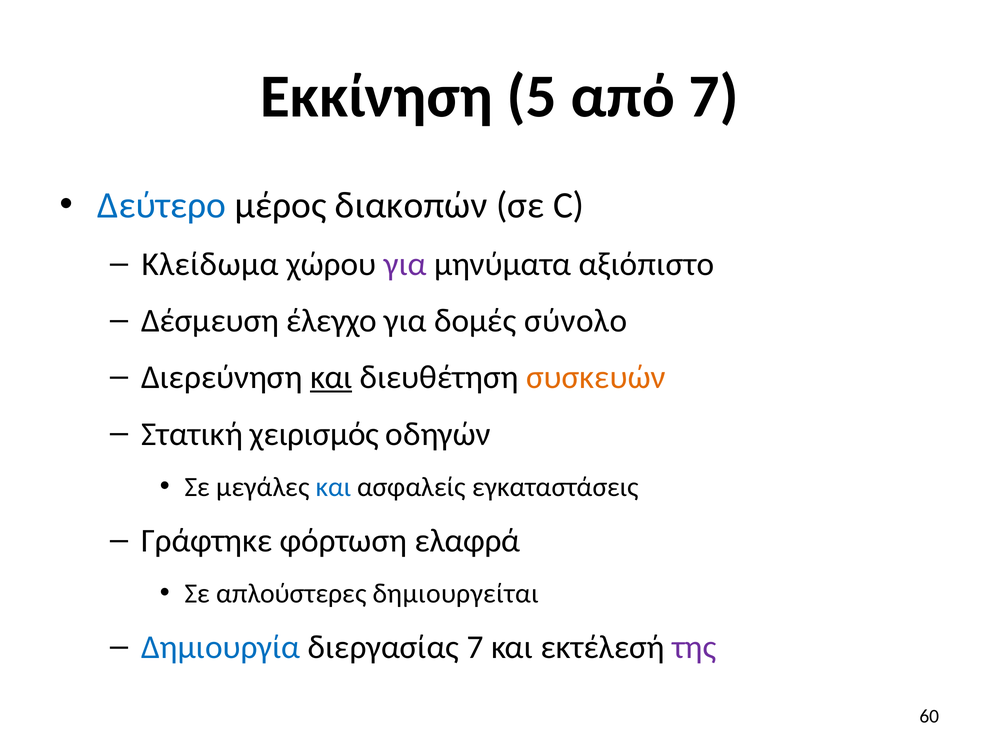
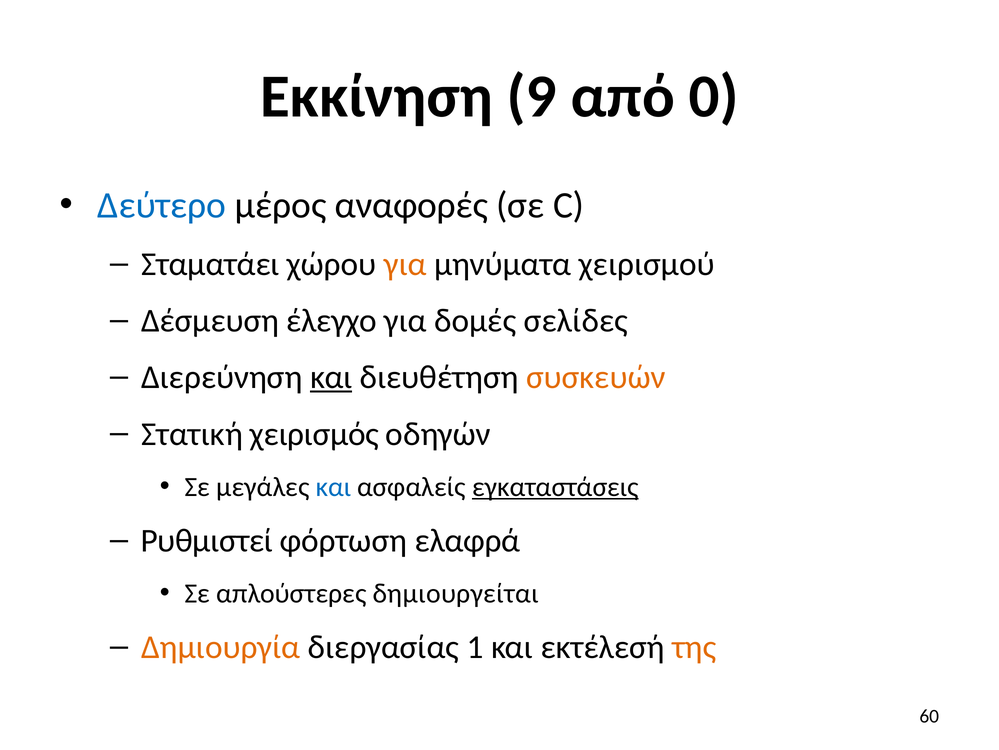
5: 5 -> 9 (532, 97)
από 7: 7 -> 0 (714, 97)
διακοπών: διακοπών -> αναφορές (411, 205)
Κλείδωμα: Κλείδωμα -> Σταματάει (210, 264)
για colour: purple -> orange (405, 264)
αξιόπιστο: αξιόπιστο -> χειρισμού (647, 264)
σύνολο: σύνολο -> σελίδες (576, 320)
εγκαταστάσεις underline: none -> present (555, 486)
Γράφτηκε: Γράφτηκε -> Ρυθμιστεί (207, 540)
Δημιουργία colour: blue -> orange (221, 647)
διεργασίας 7: 7 -> 1 (475, 647)
της colour: purple -> orange (694, 647)
